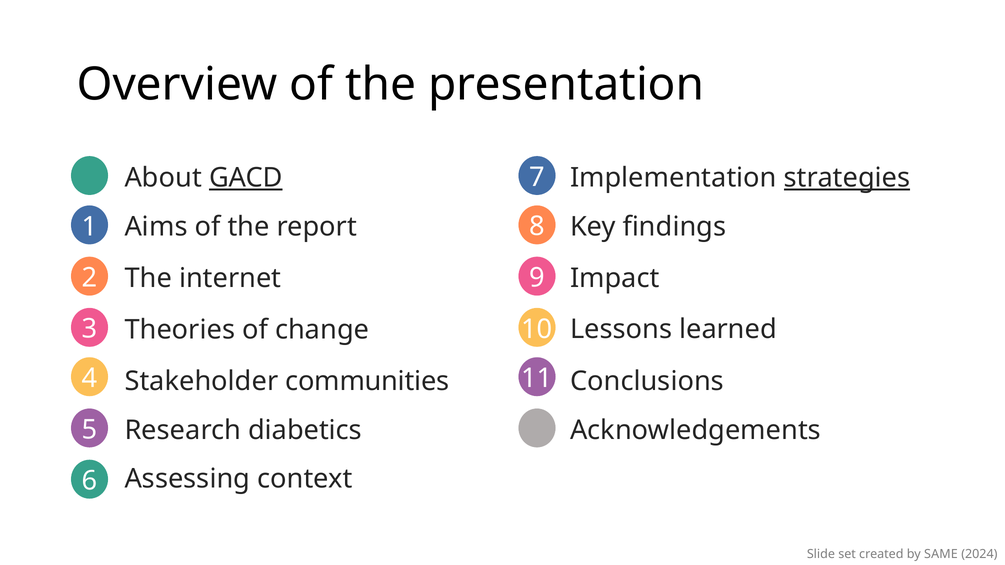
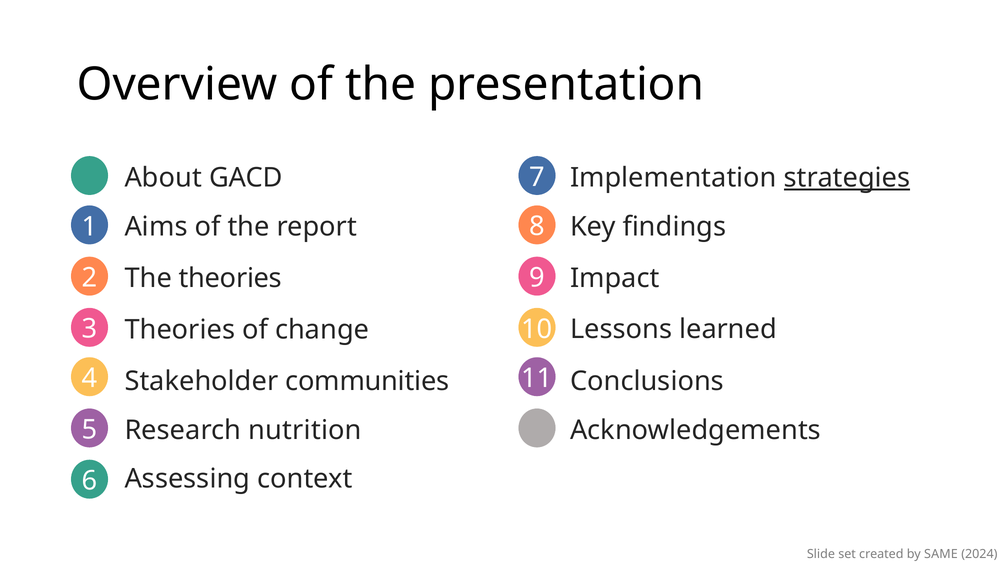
GACD underline: present -> none (246, 178)
The internet: internet -> theories (230, 278)
diabetics: diabetics -> nutrition (305, 430)
